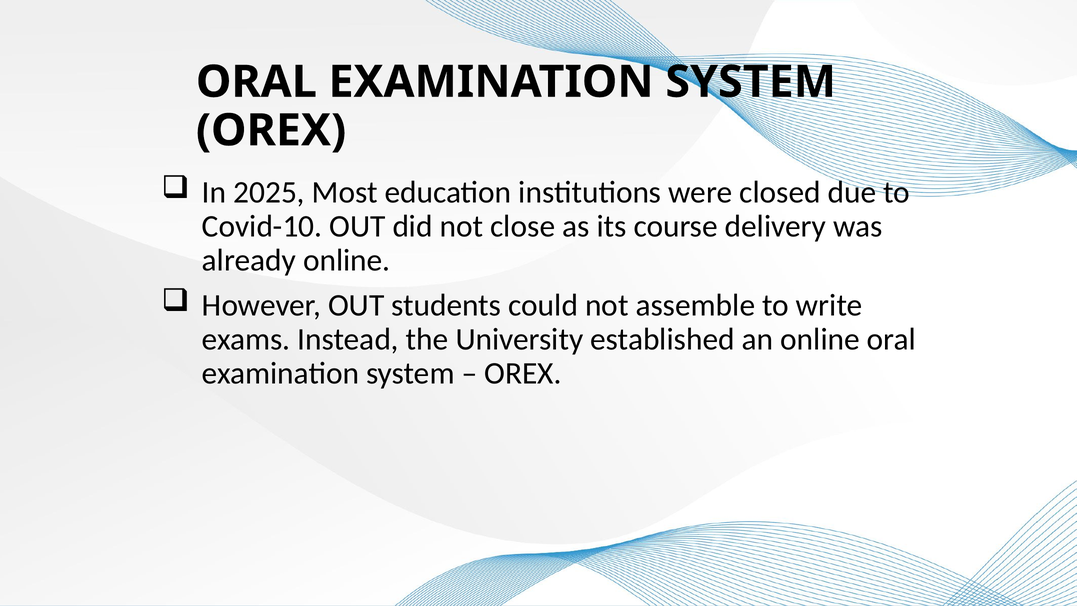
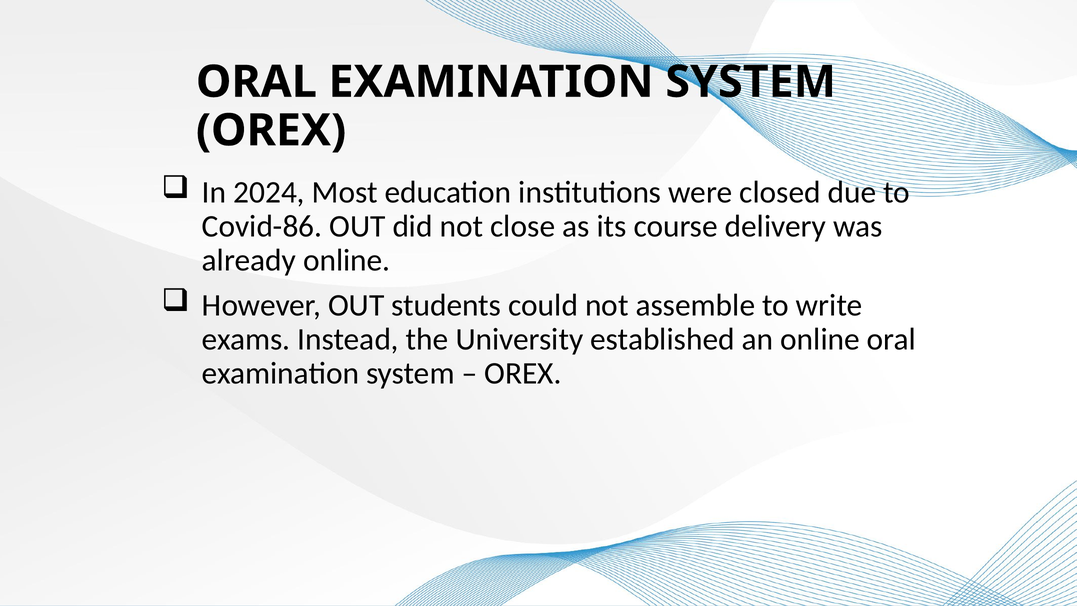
2025: 2025 -> 2024 (269, 192)
Covid-10: Covid-10 -> Covid-86 (262, 226)
